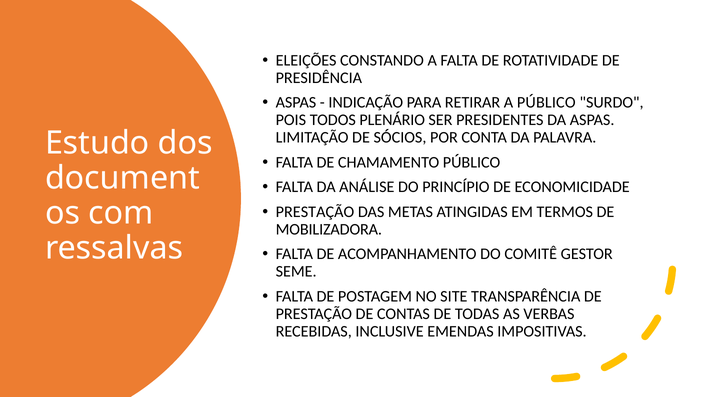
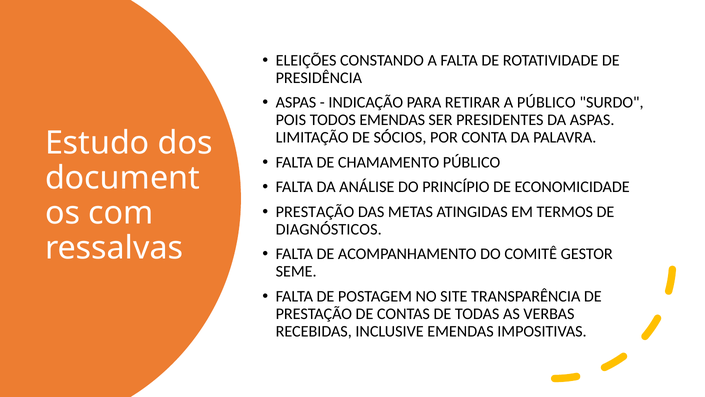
TODOS PLENÁRIO: PLENÁRIO -> EMENDAS (392, 120)
MOBILIZADORA: MOBILIZADORA -> DIAGNÓSTICOS (329, 229)
